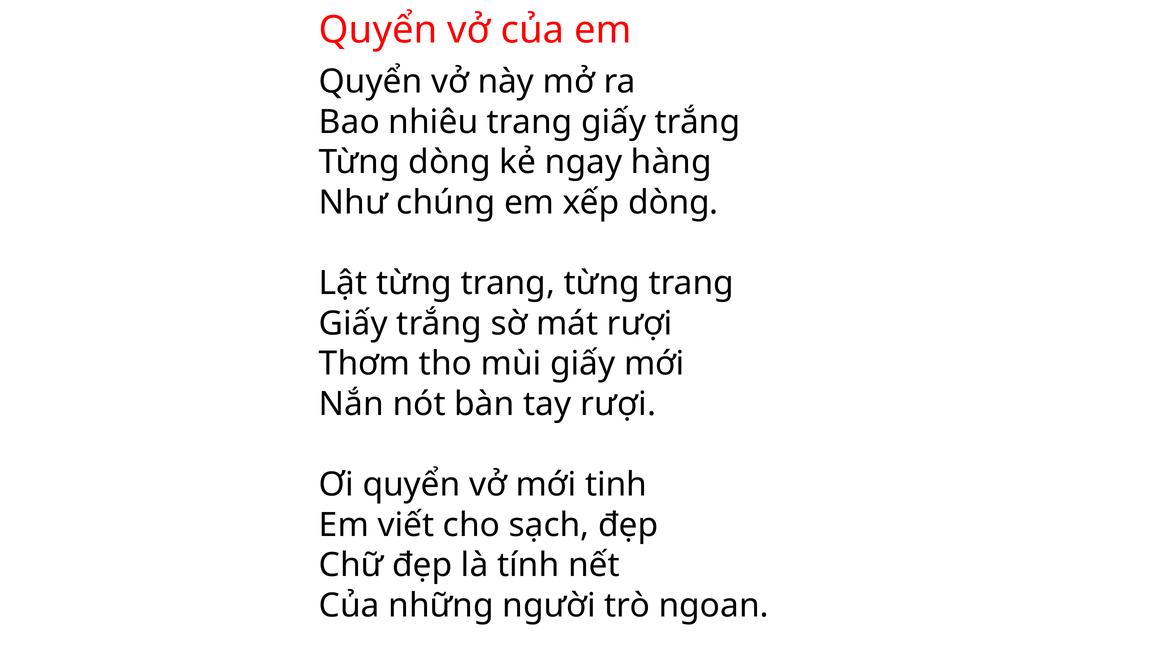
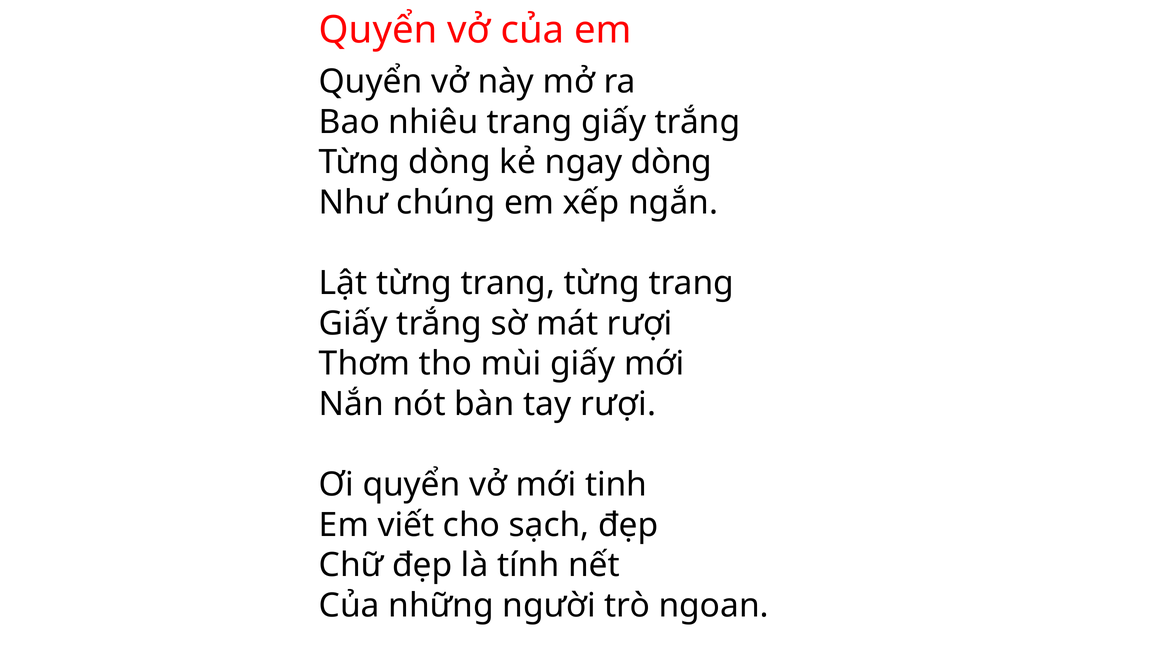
ngay hàng: hàng -> dòng (671, 163)
xếp dòng: dòng -> ngắn (673, 203)
